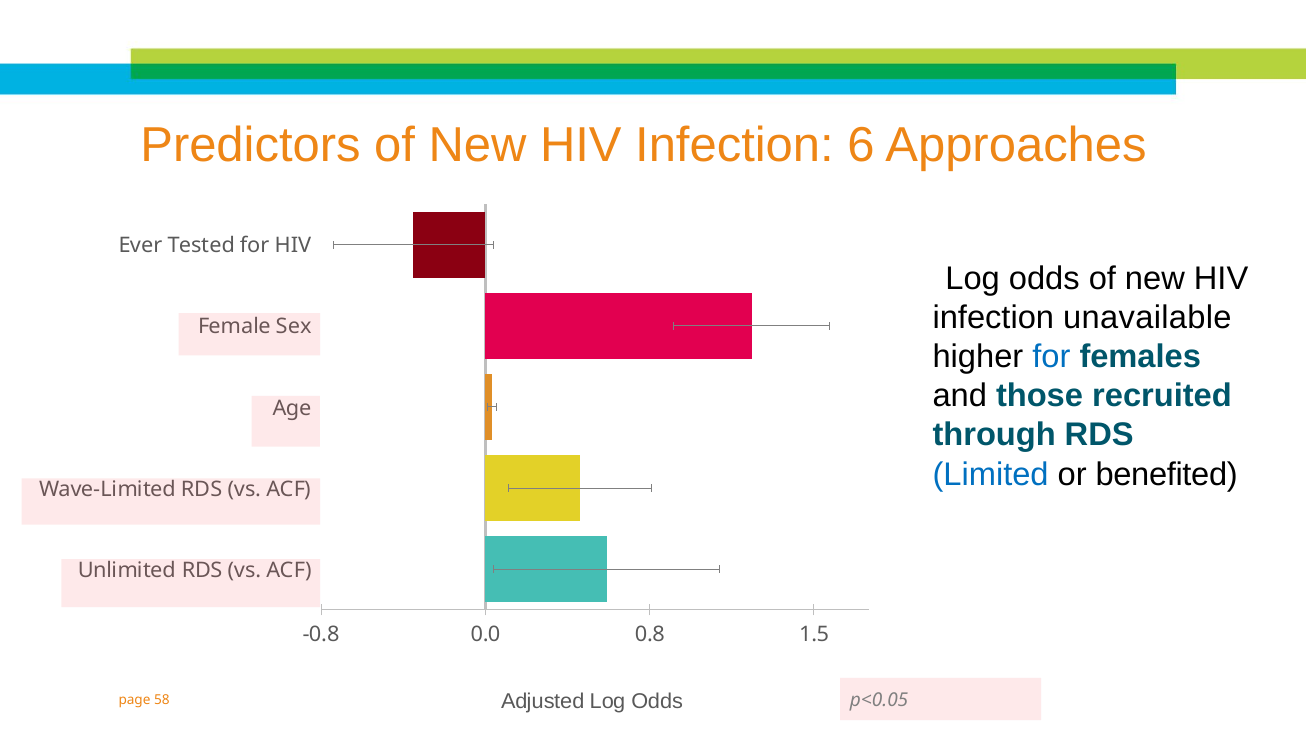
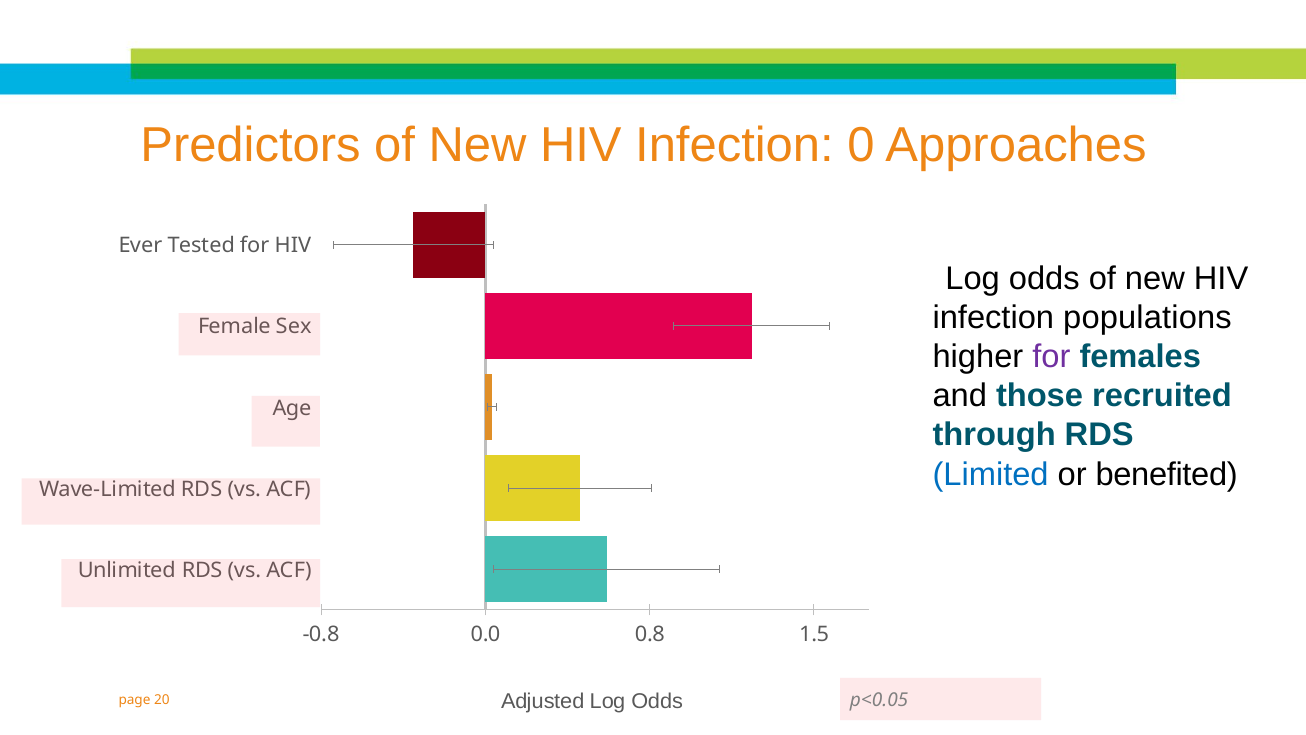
6: 6 -> 0 (861, 145)
unavailable: unavailable -> populations (1147, 317)
for colour: blue -> purple (1051, 357)
58: 58 -> 20 (162, 700)
